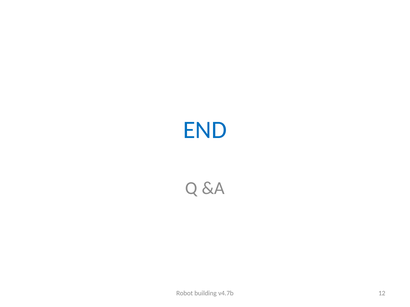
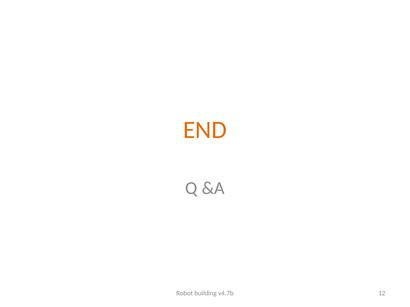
END colour: blue -> orange (205, 130)
